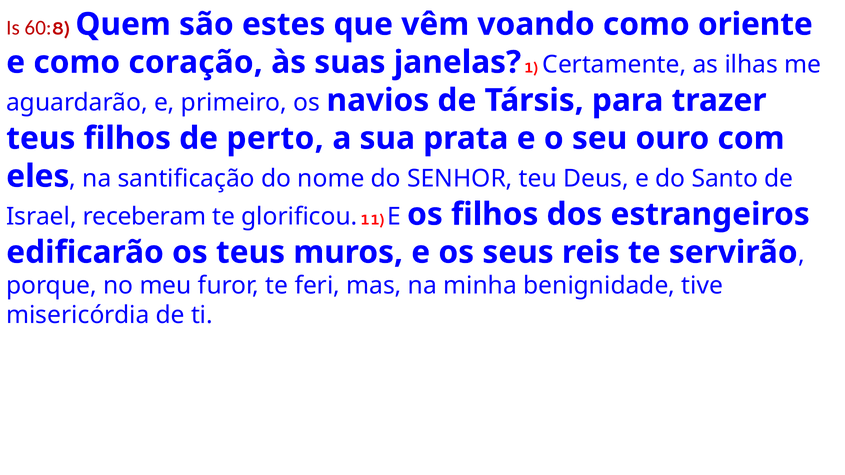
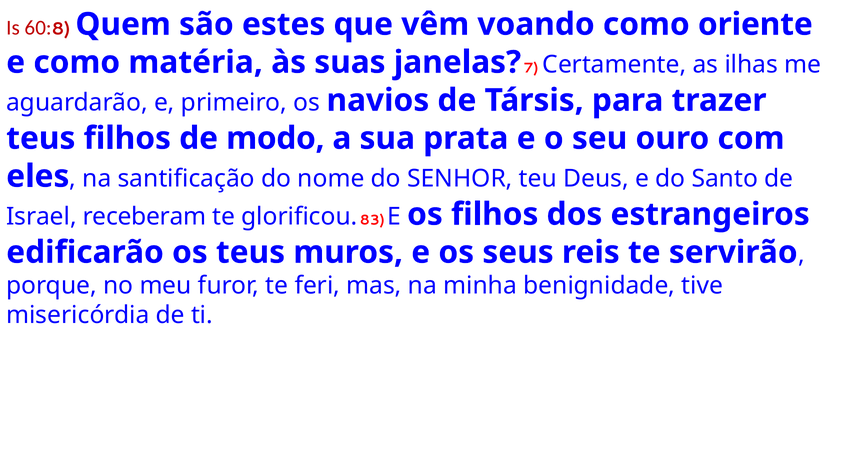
coração: coração -> matéria (196, 62)
1: 1 -> 7 (531, 68)
perto: perto -> modo (275, 138)
11: 11 -> 83 (372, 220)
